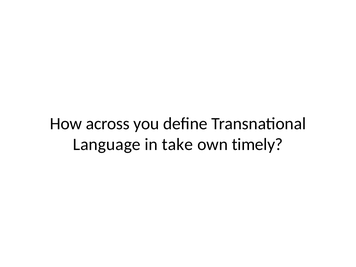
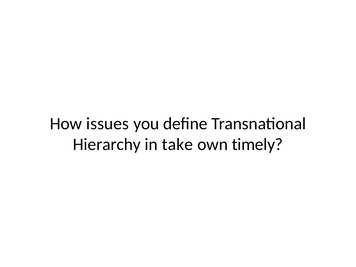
across: across -> issues (108, 124)
Language: Language -> Hierarchy (107, 144)
